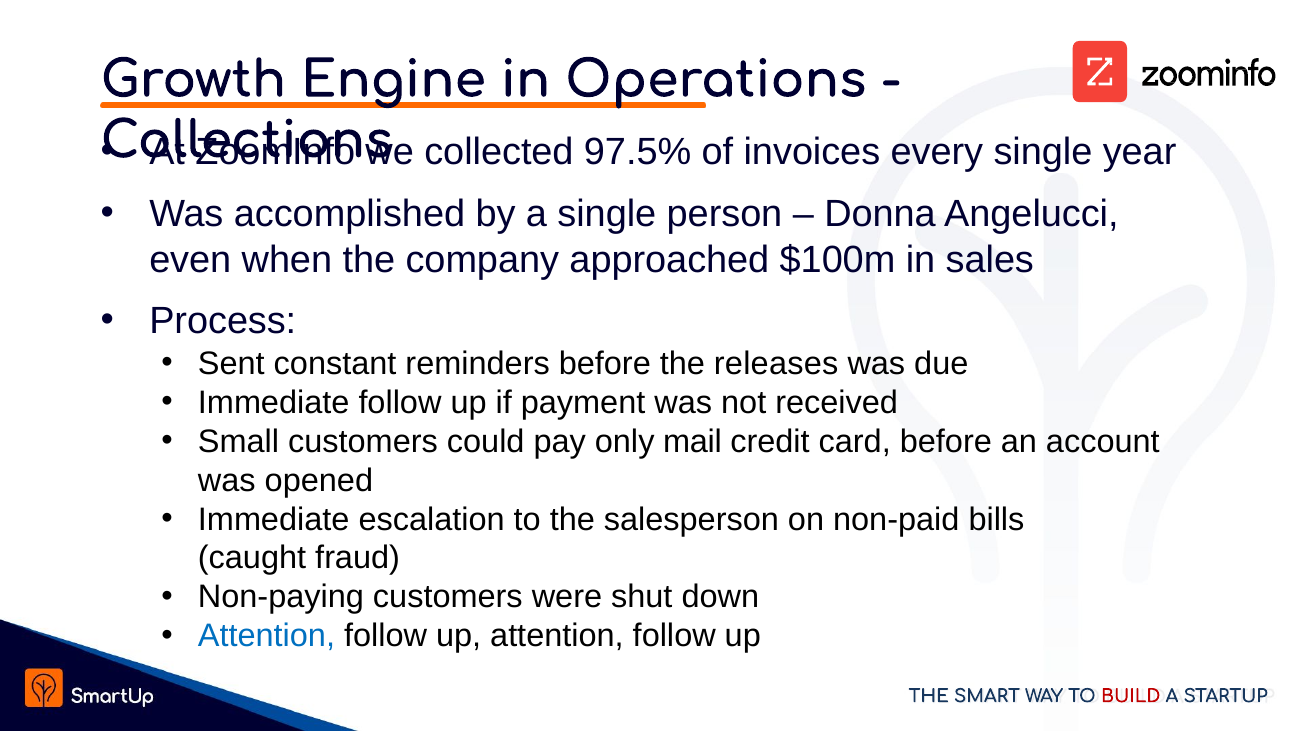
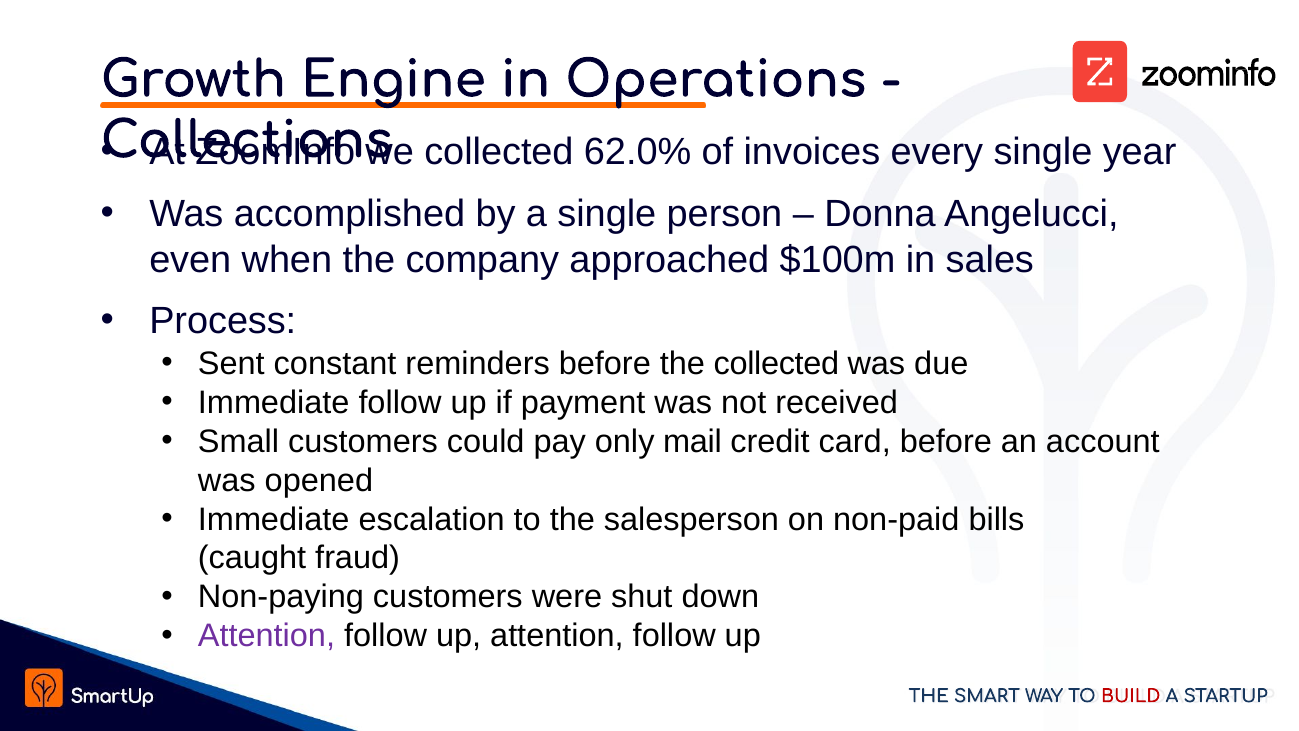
97.5%: 97.5% -> 62.0% (638, 152)
the releases: releases -> collected (776, 363)
Attention colour: blue -> purple (267, 636)
